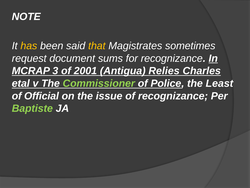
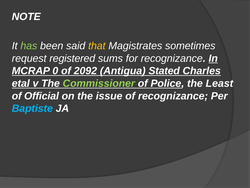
has colour: yellow -> light green (29, 46)
document: document -> registered (72, 58)
3: 3 -> 0 (55, 71)
2001: 2001 -> 2092 (85, 71)
Relies: Relies -> Stated (164, 71)
Baptiste colour: light green -> light blue (32, 108)
